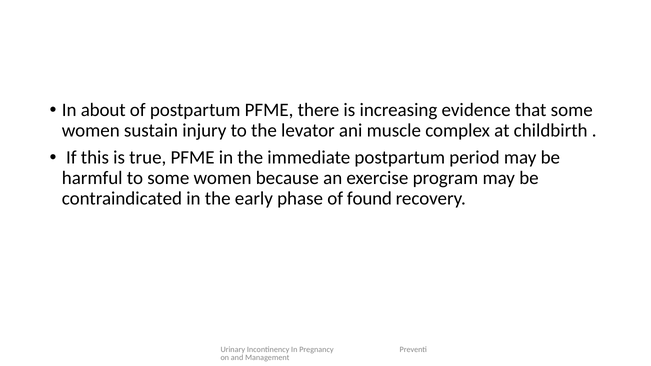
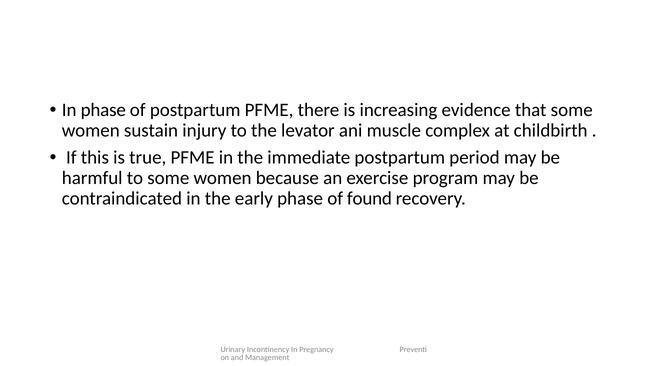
In about: about -> phase (103, 110)
